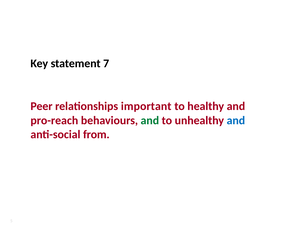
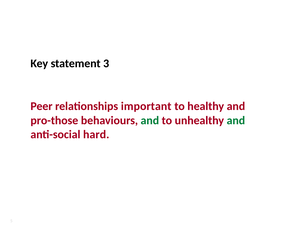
7: 7 -> 3 (106, 63)
pro-reach: pro-reach -> pro-those (54, 120)
and colour: blue -> green (236, 120)
from: from -> hard (96, 134)
